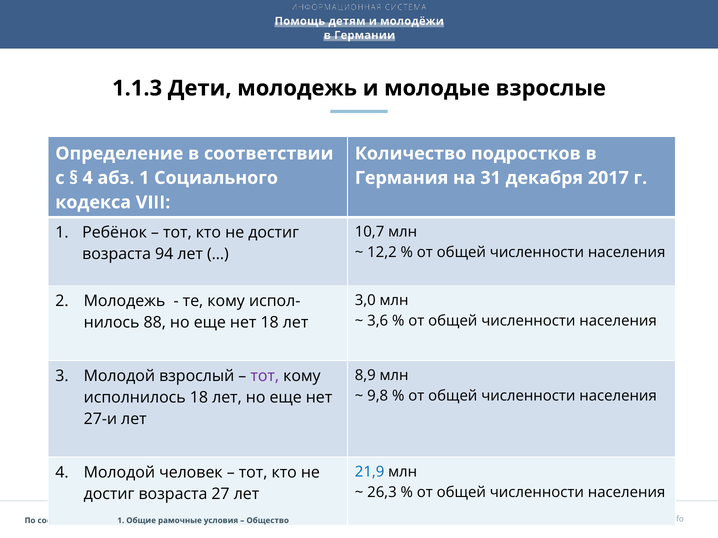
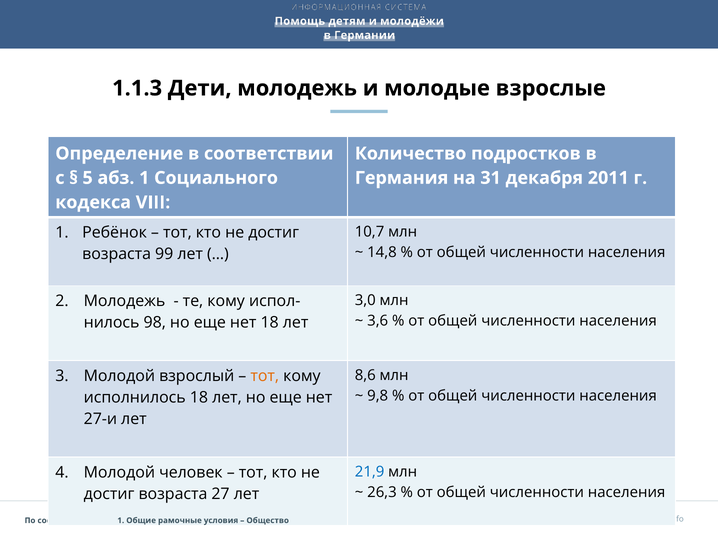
4: 4 -> 5 (88, 178)
2017: 2017 -> 2011 (608, 178)
12,2: 12,2 -> 14,8 (382, 252)
94: 94 -> 99 (164, 254)
88: 88 -> 98 (155, 323)
8,9: 8,9 -> 8,6 (365, 376)
тот colour: purple -> orange (265, 376)
